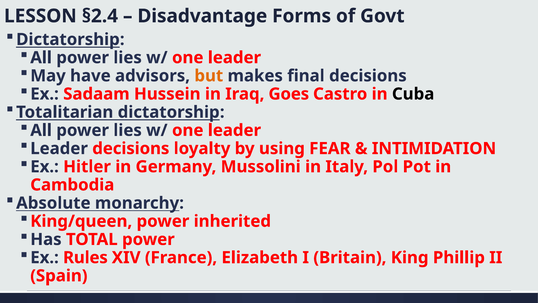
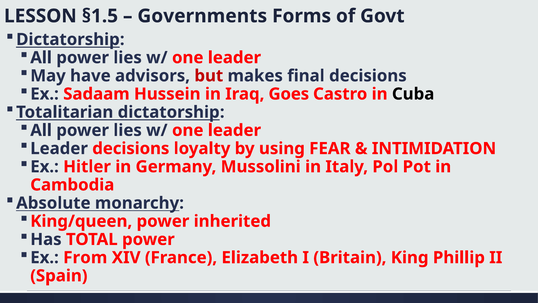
§2.4: §2.4 -> §1.5 (100, 16)
Disadvantage: Disadvantage -> Governments (202, 16)
but colour: orange -> red (209, 76)
Rules: Rules -> From (85, 257)
